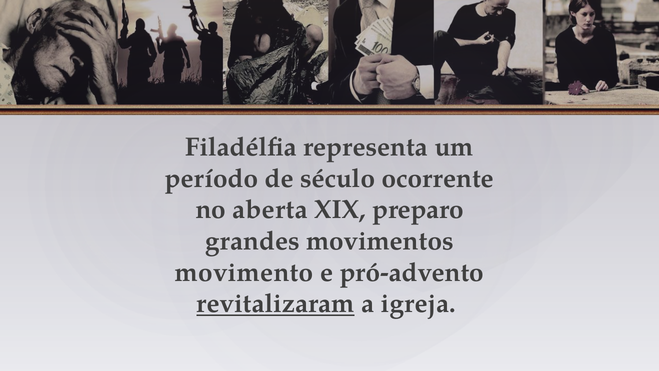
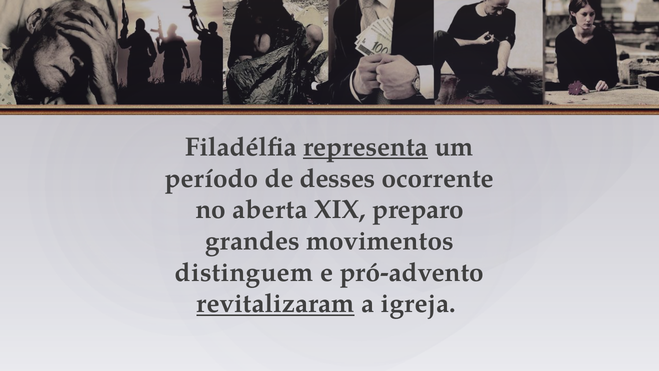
representa underline: none -> present (366, 147)
século: século -> desses (338, 178)
movimento: movimento -> distinguem (244, 272)
